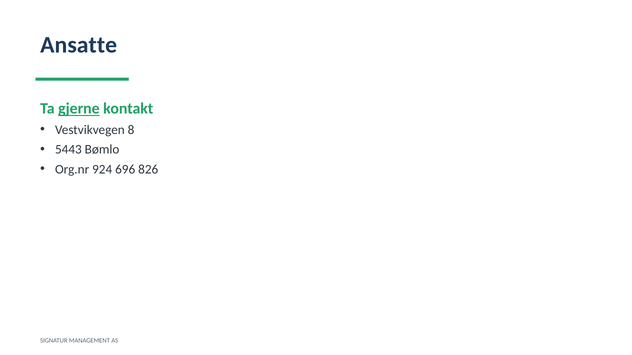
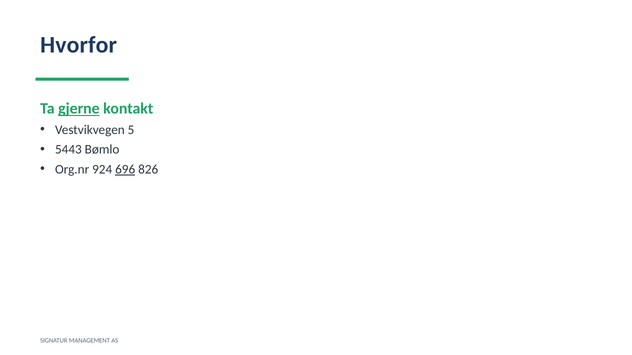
Ansatte: Ansatte -> Hvorfor (79, 45)
8: 8 -> 5 (131, 130)
696 underline: none -> present (125, 169)
